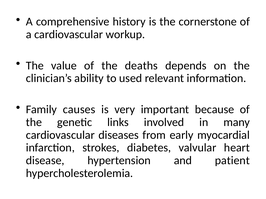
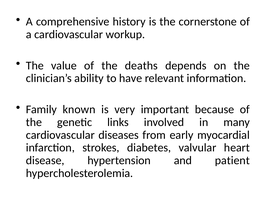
used: used -> have (131, 78)
causes: causes -> known (79, 110)
